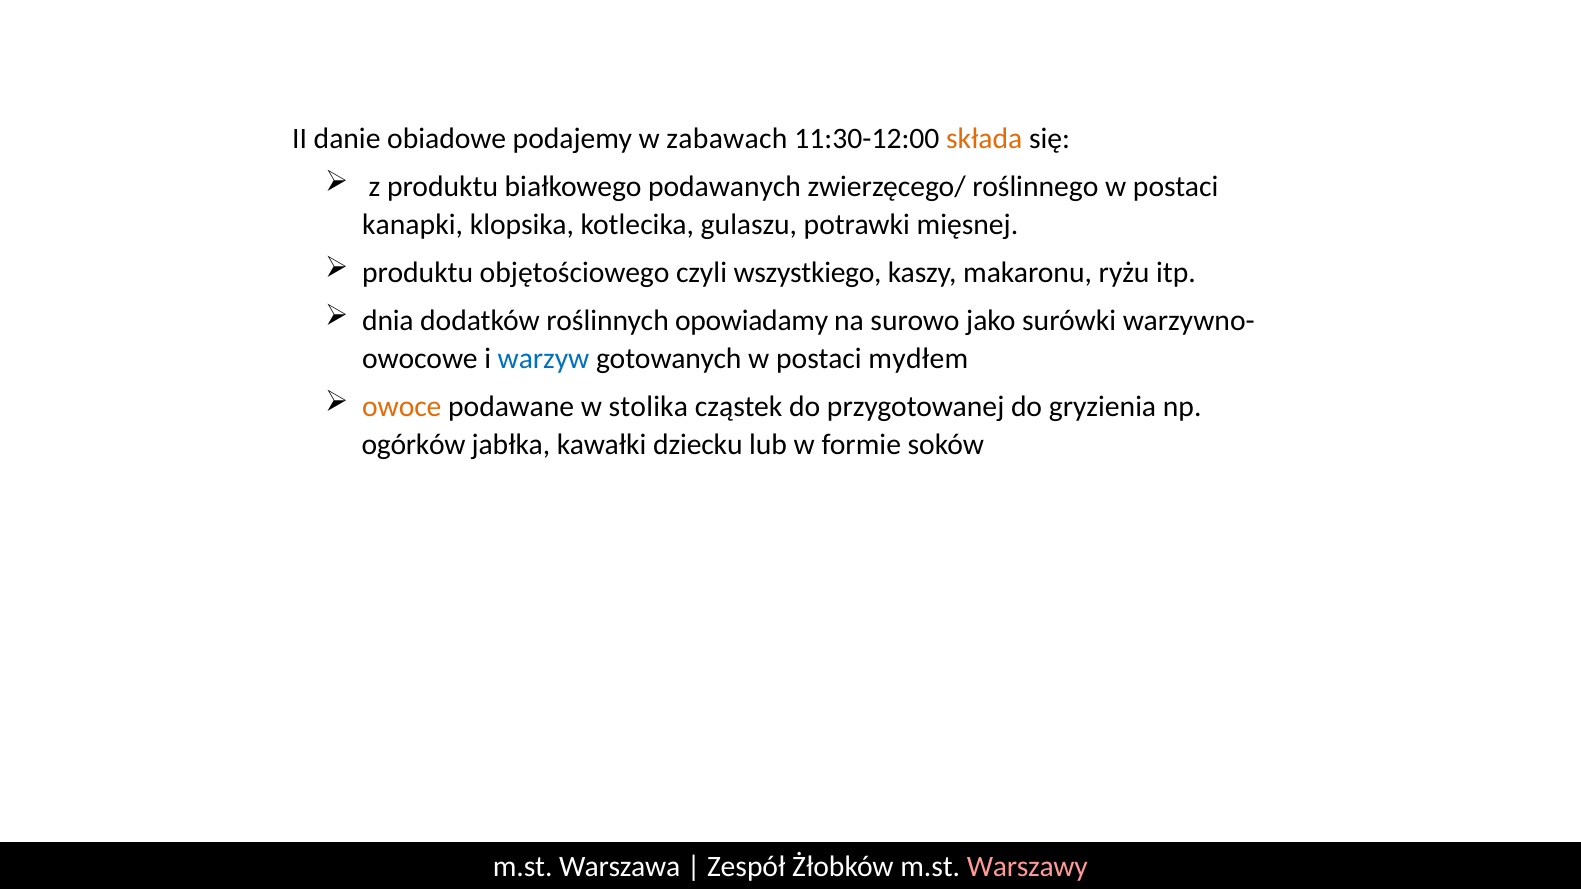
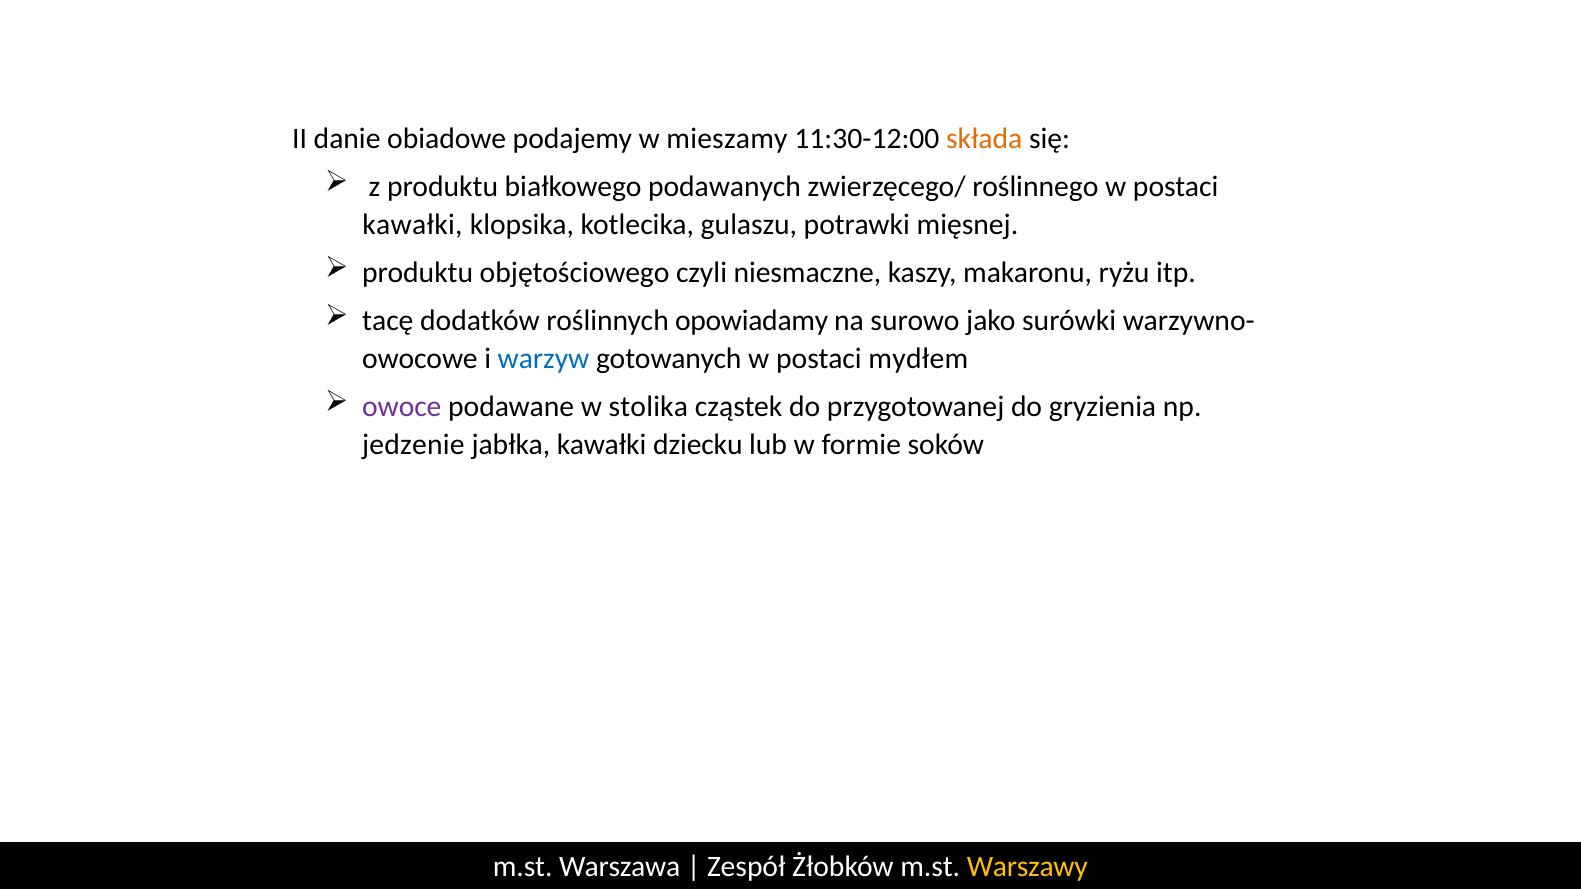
zabawach: zabawach -> mieszamy (727, 139)
kanapki: kanapki -> kawałki (412, 225)
wszystkiego: wszystkiego -> niesmaczne (807, 273)
dnia: dnia -> tacę (388, 321)
owoce colour: orange -> purple (402, 407)
ogórków: ogórków -> jedzenie (413, 445)
Warszawy colour: pink -> yellow (1027, 867)
